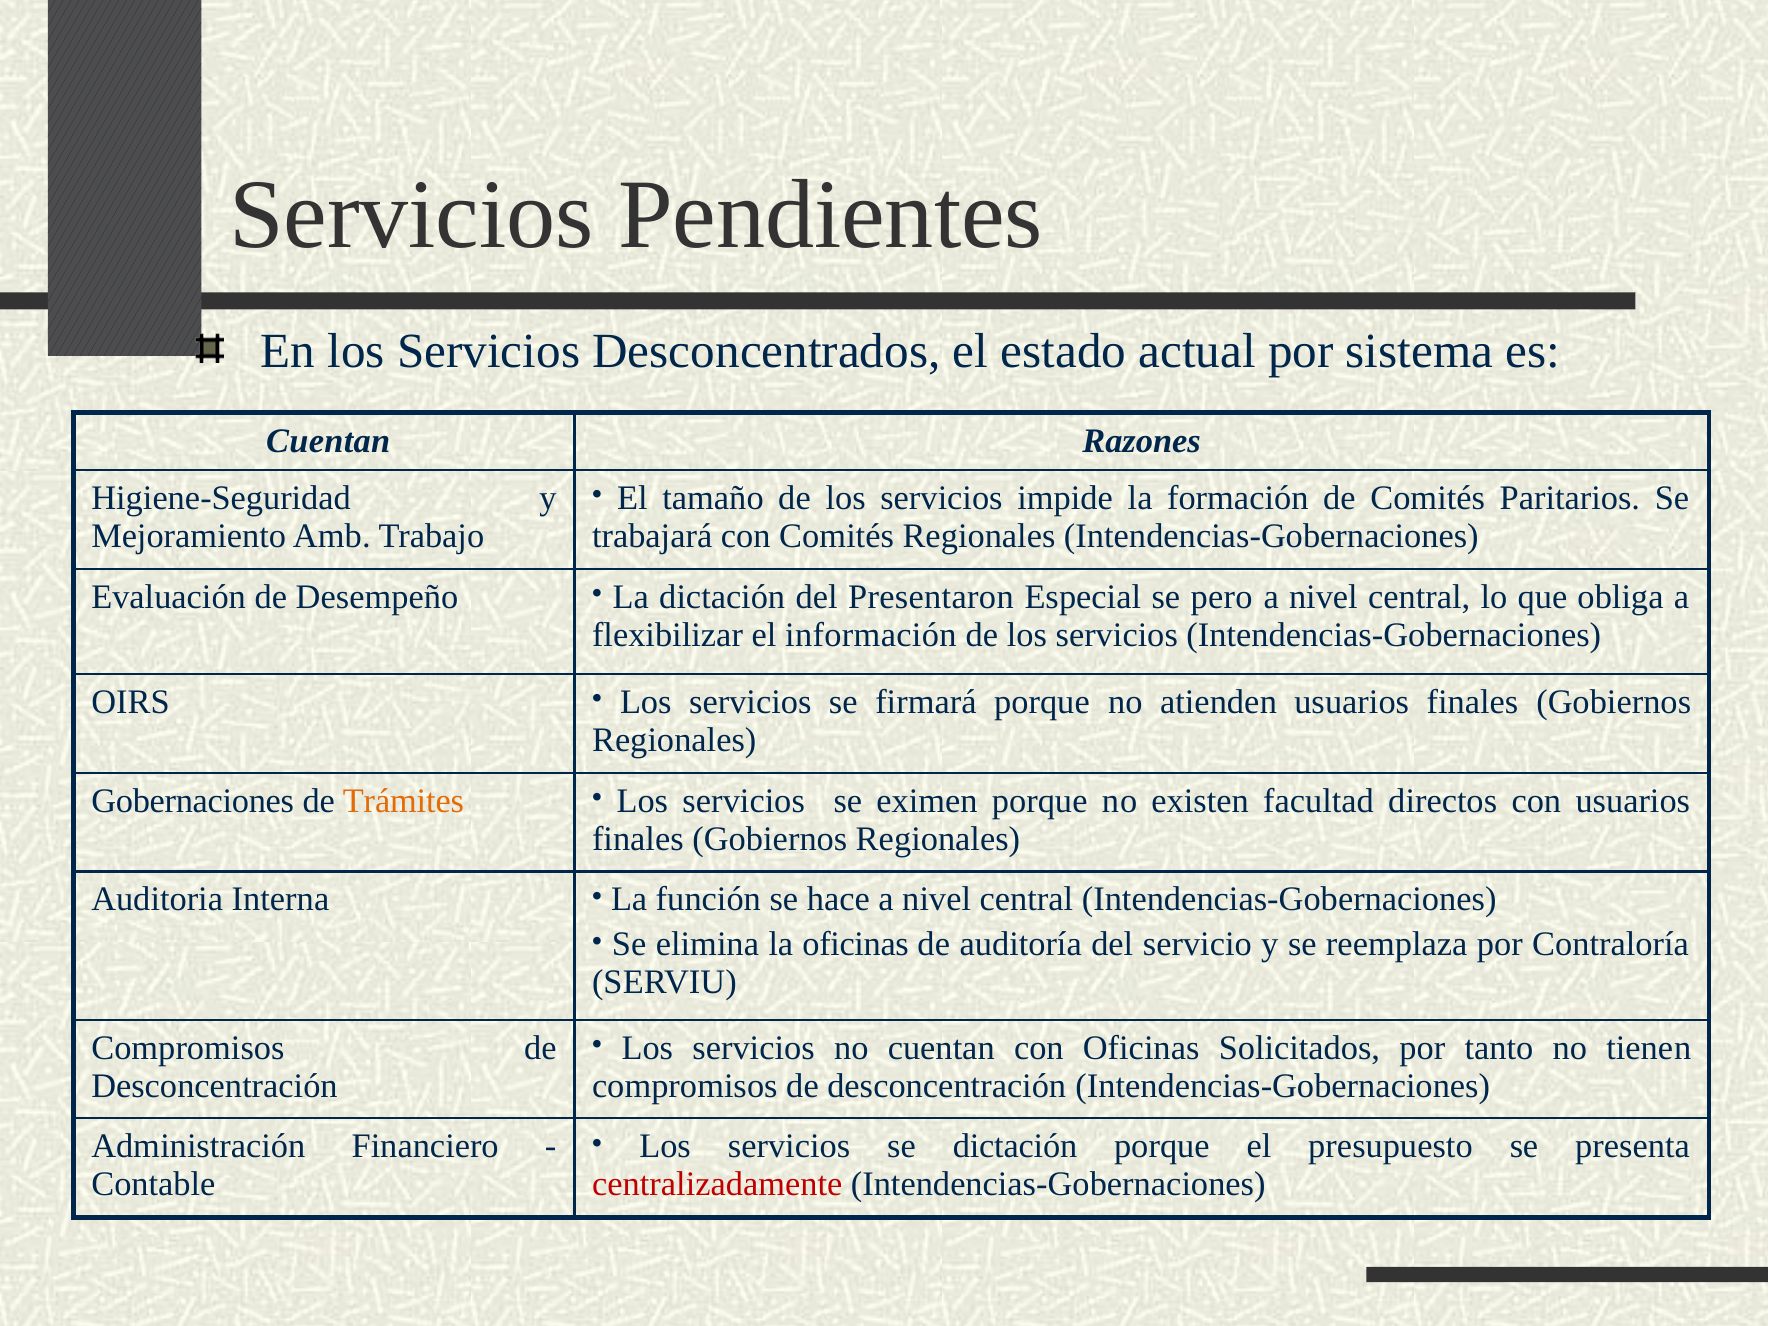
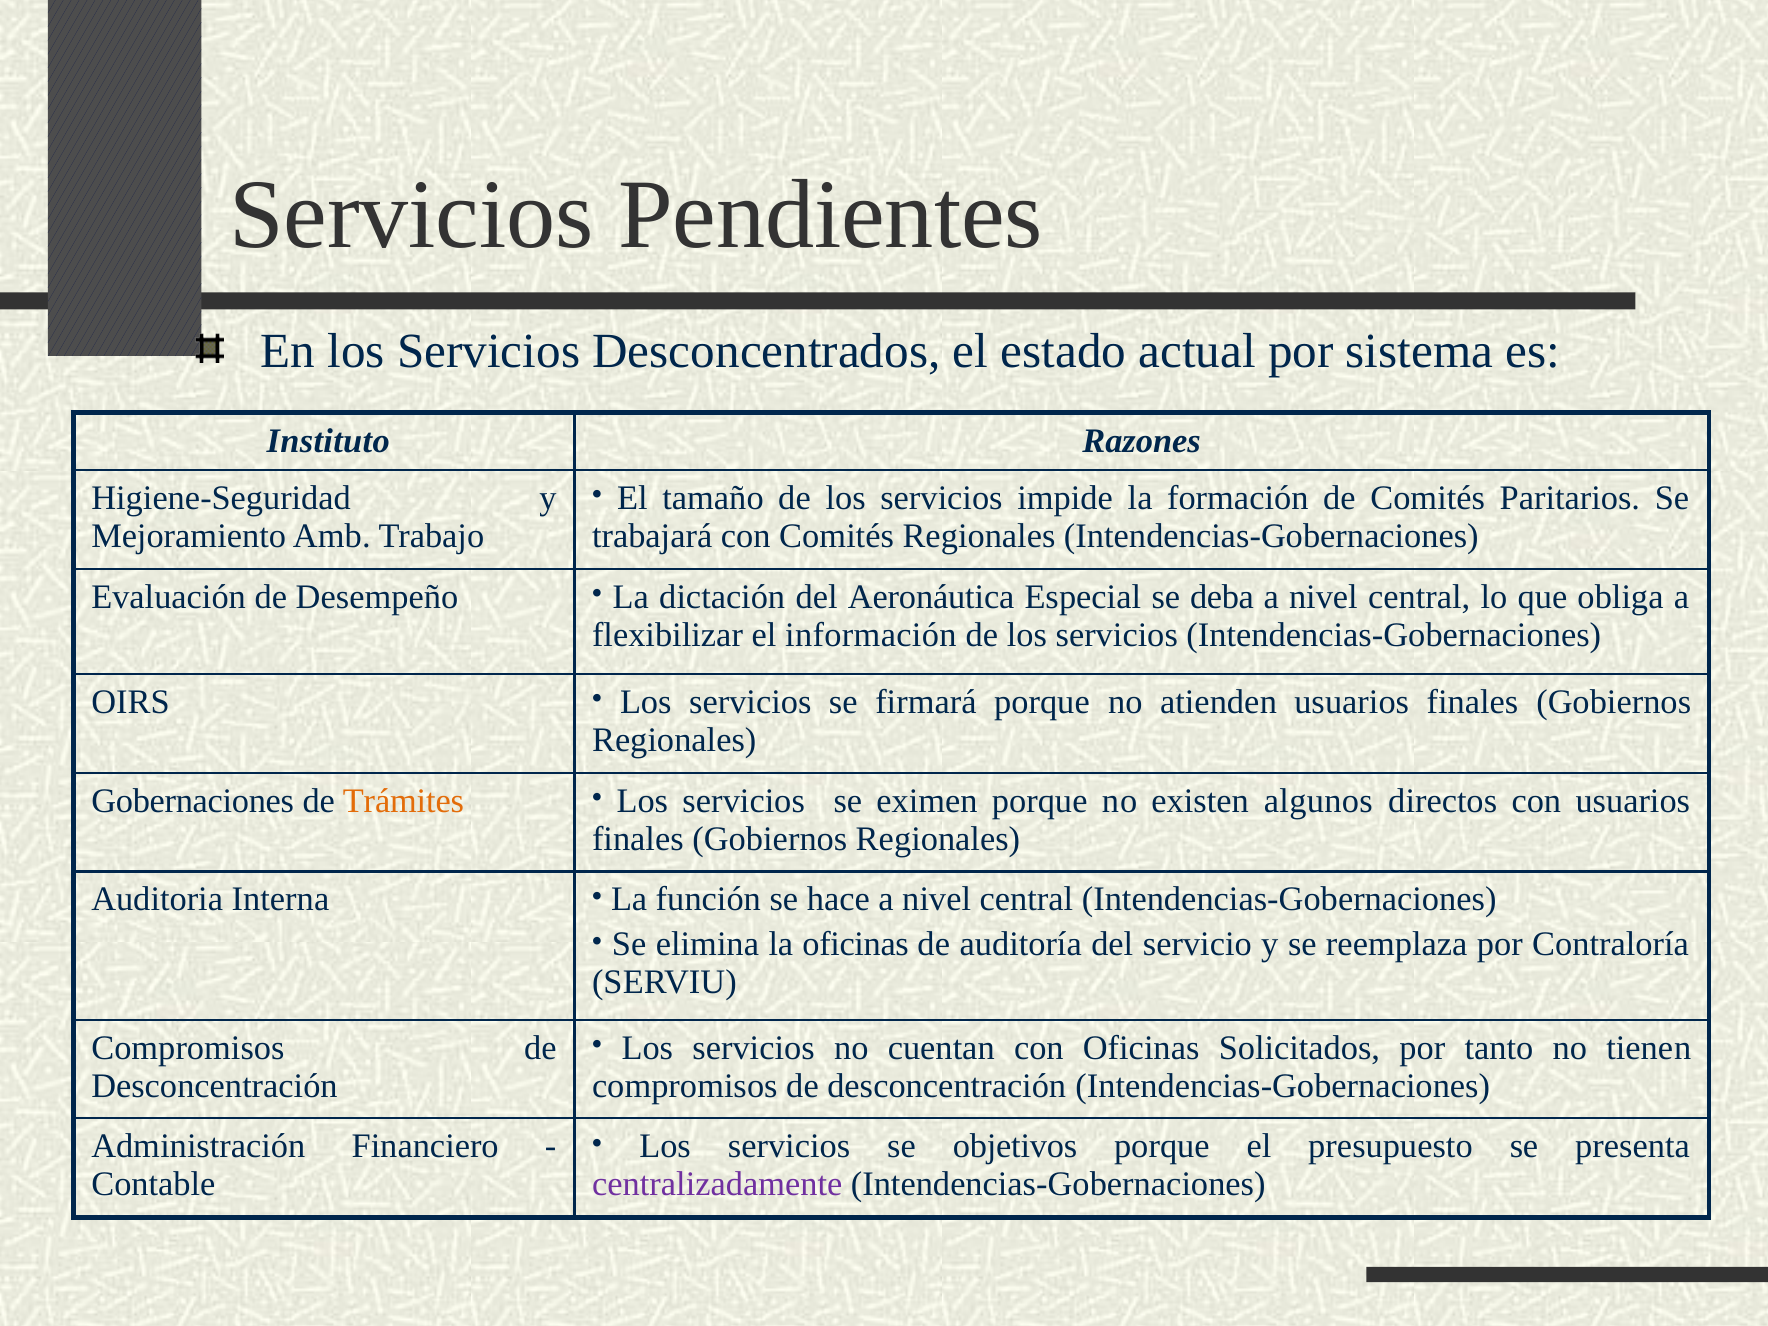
Cuentan: Cuentan -> Instituto (328, 441)
Presentaron: Presentaron -> Aeronáutica (931, 597)
pero: pero -> deba (1222, 597)
facultad: facultad -> algunos (1318, 801)
se dictación: dictación -> objetivos (1015, 1147)
centralizadamente colour: red -> purple (717, 1185)
